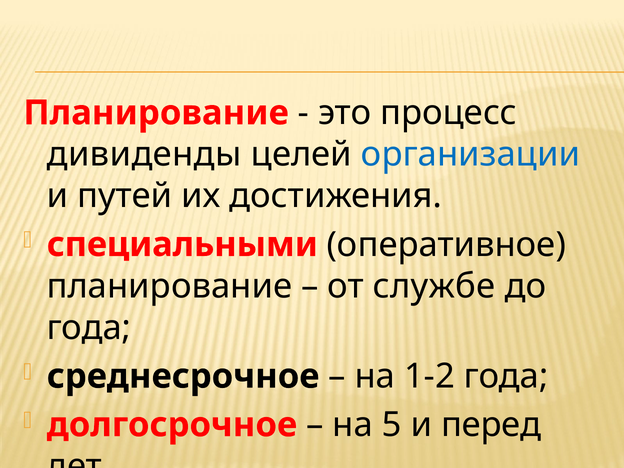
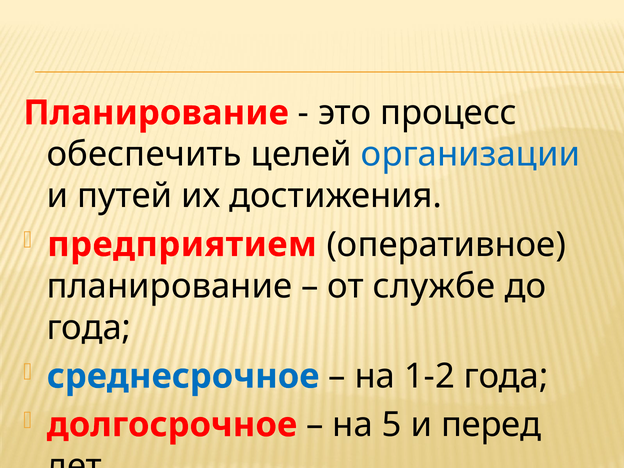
дивиденды: дивиденды -> обеспечить (144, 154)
специальными: специальными -> предприятием (182, 245)
среднесрочное colour: black -> blue (183, 376)
